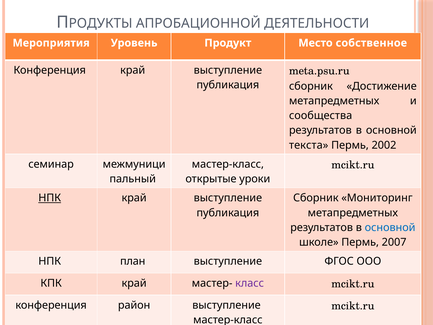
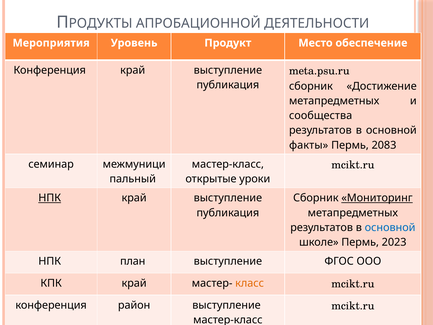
собственное: собственное -> обеспечение (371, 43)
текста: текста -> факты (309, 145)
2002: 2002 -> 2083 (384, 145)
Мониторинг underline: none -> present (377, 198)
2007: 2007 -> 2023 (394, 242)
класс colour: purple -> orange (250, 283)
